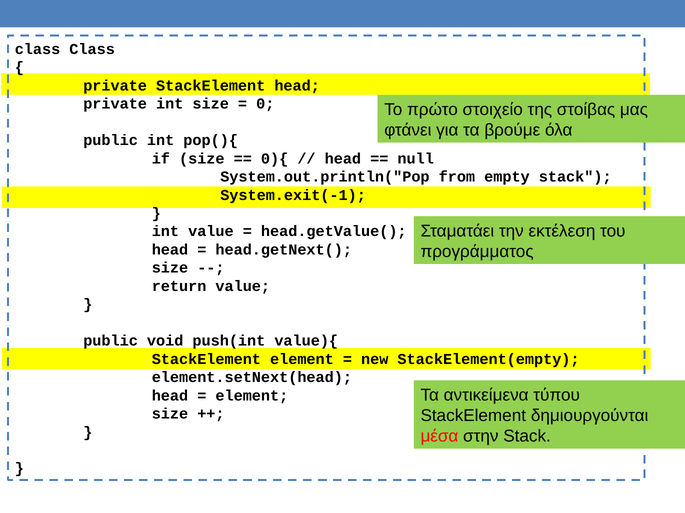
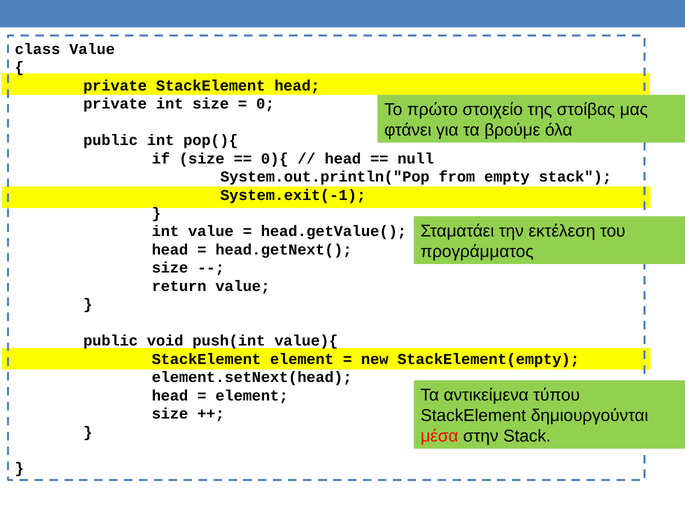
class Class: Class -> Value (92, 49)
